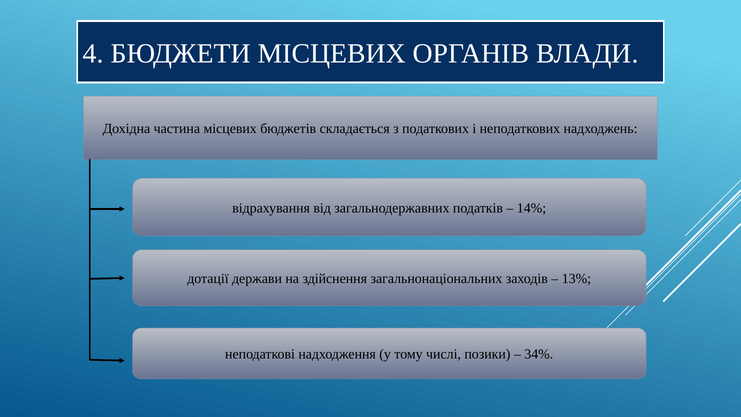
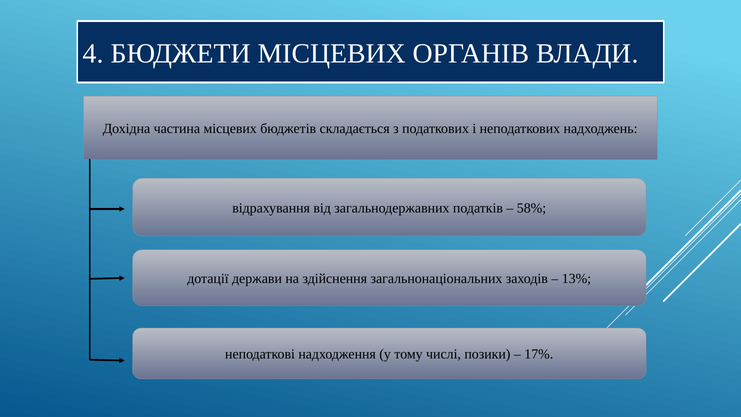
14%: 14% -> 58% (531, 208)
34%: 34% -> 17% (539, 354)
